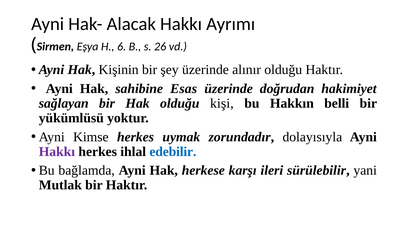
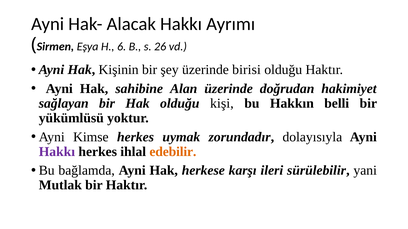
alınır: alınır -> birisi (247, 70)
Esas: Esas -> Alan (184, 89)
edebilir colour: blue -> orange (173, 152)
